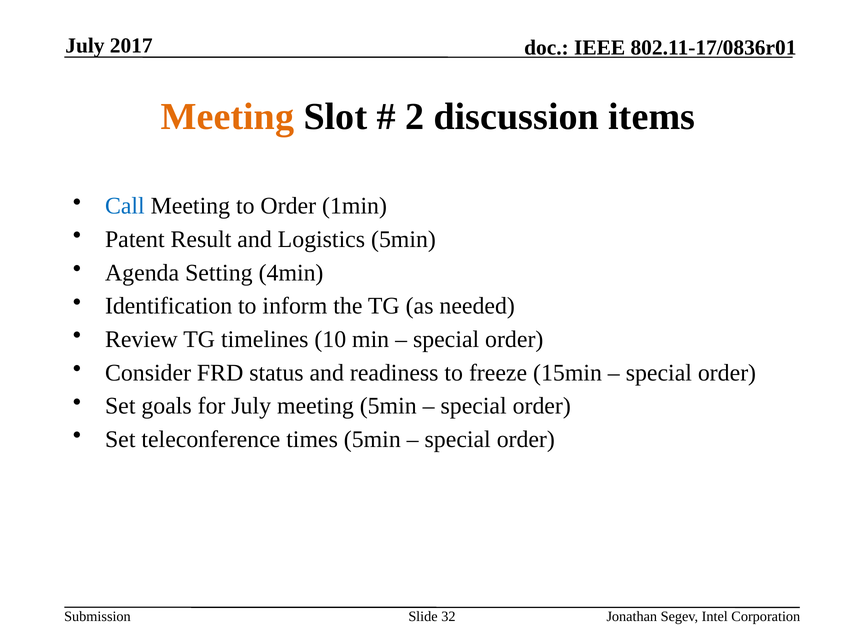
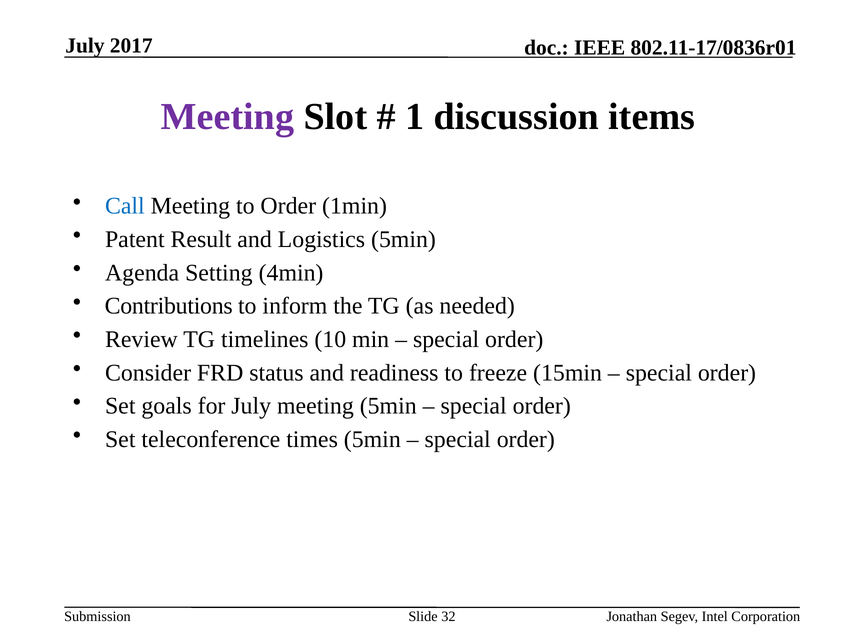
Meeting colour: orange -> purple (228, 117)
2: 2 -> 1 (415, 117)
Identification: Identification -> Contributions (169, 306)
